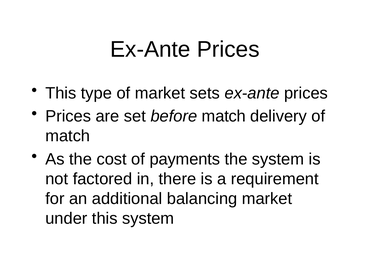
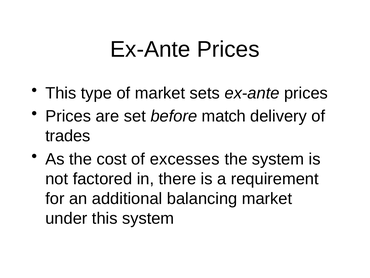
match: match -> trades (68, 136)
payments: payments -> excesses (185, 159)
